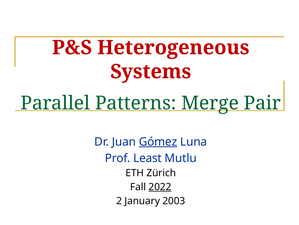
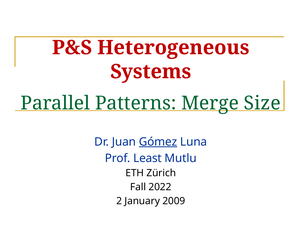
Pair: Pair -> Size (262, 103)
2022 underline: present -> none (160, 186)
2003: 2003 -> 2009 (174, 200)
